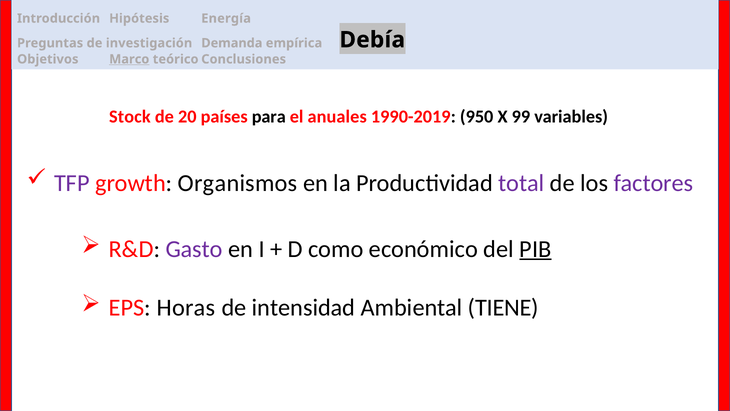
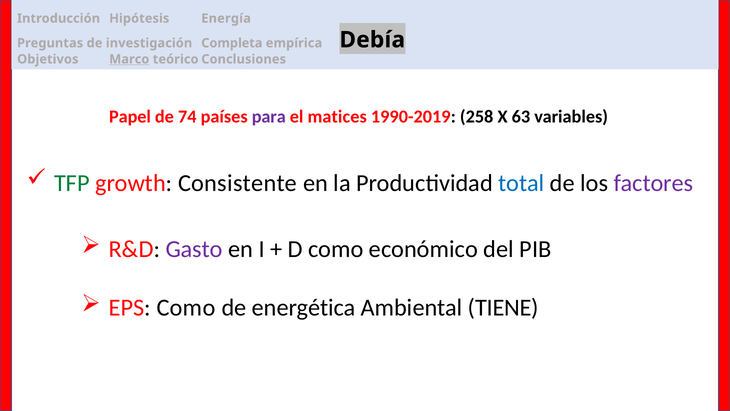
Demanda: Demanda -> Completa (232, 43)
Stock: Stock -> Papel (130, 117)
20: 20 -> 74 (187, 117)
para colour: black -> purple (269, 117)
anuales: anuales -> matices (337, 117)
950: 950 -> 258 (477, 117)
99: 99 -> 63 (521, 117)
TFP colour: purple -> green (72, 183)
Organismos: Organismos -> Consistente (238, 183)
total colour: purple -> blue (521, 183)
PIB underline: present -> none (535, 249)
EPS Horas: Horas -> Como (186, 307)
intensidad: intensidad -> energética (304, 307)
